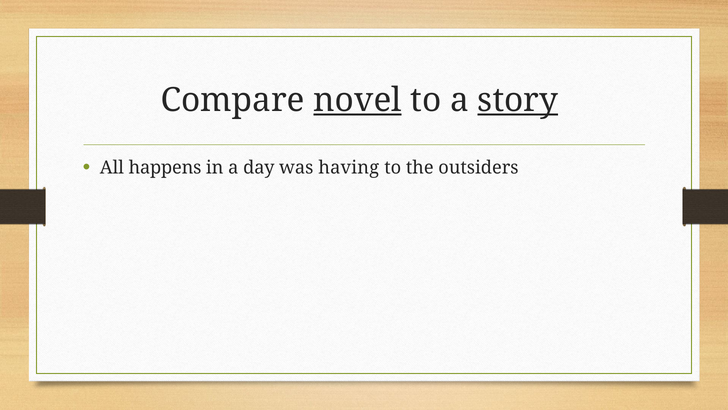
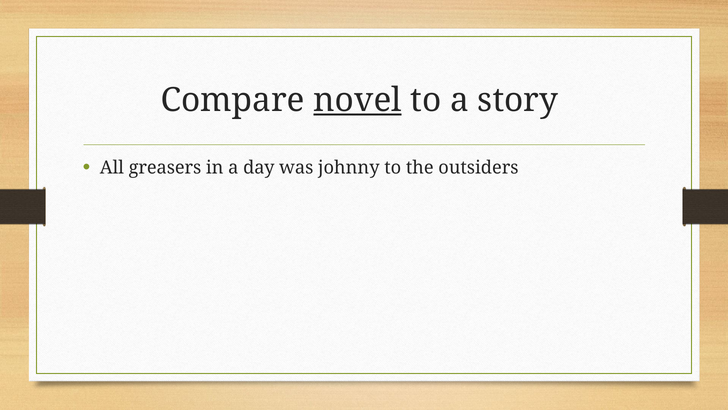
story underline: present -> none (518, 100)
happens: happens -> greasers (165, 168)
having: having -> johnny (349, 168)
